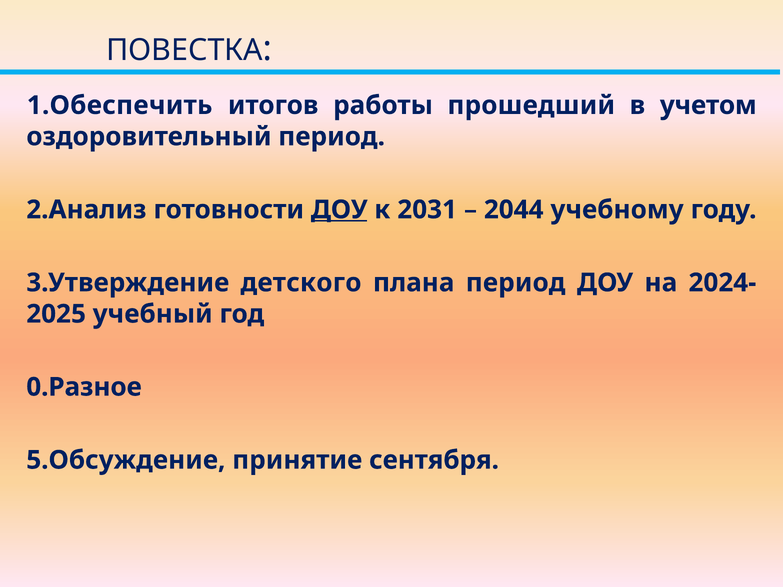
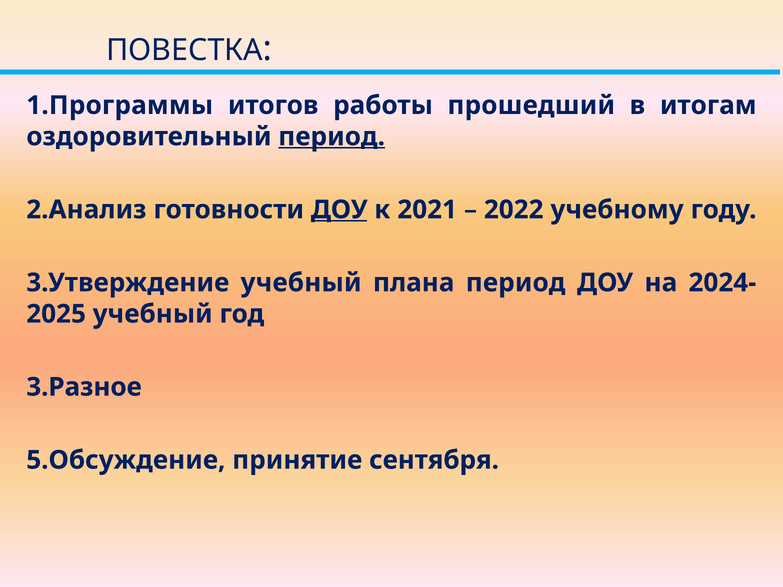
1.Обеспечить: 1.Обеспечить -> 1.Программы (120, 105)
учетом: учетом -> итогам (708, 105)
период underline: none -> present (332, 137)
2031: 2031 -> 2021 (427, 210)
2044: 2044 -> 2022 (514, 210)
3.Утверждение детского: детского -> учебный (301, 283)
0.Разное: 0.Разное -> 3.Разное (84, 387)
